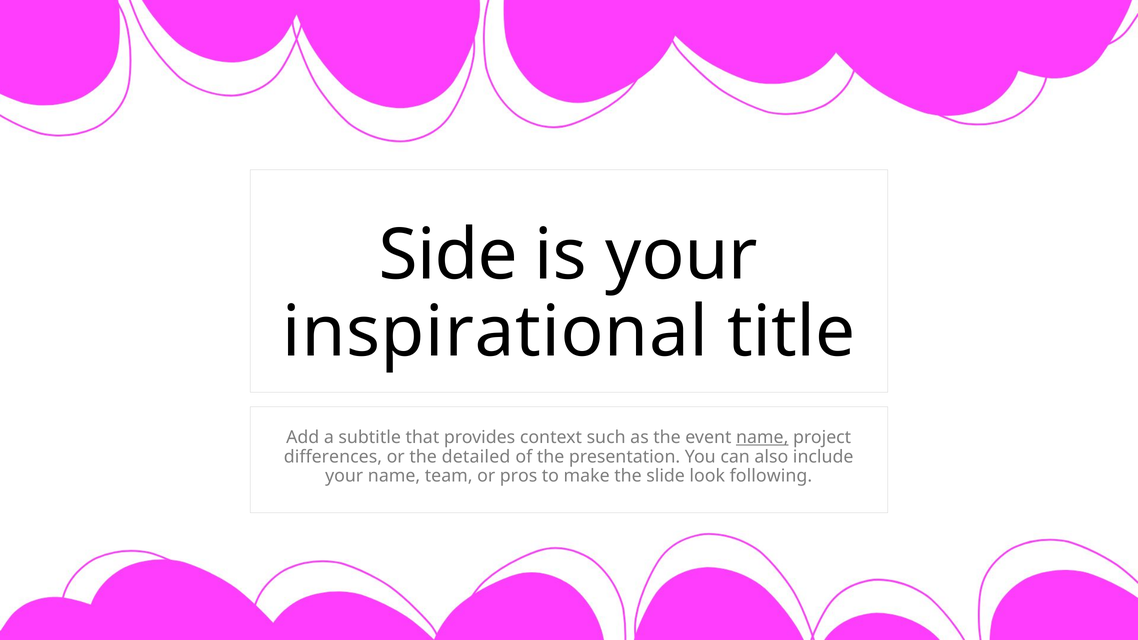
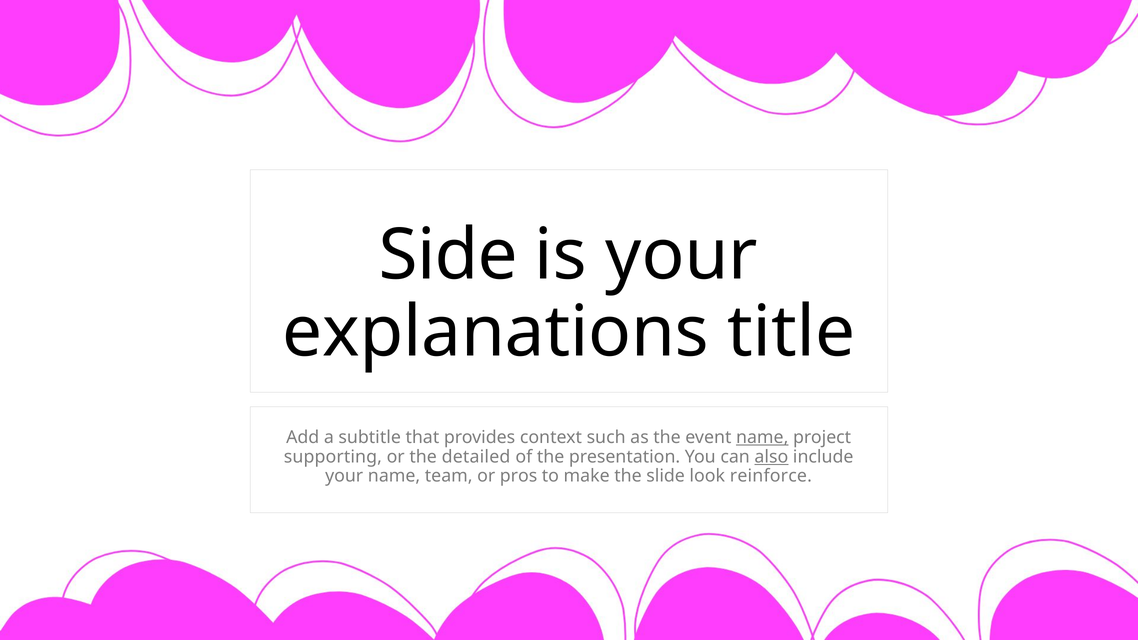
inspirational: inspirational -> explanations (496, 332)
differences: differences -> supporting (333, 457)
also underline: none -> present (771, 457)
following: following -> reinforce (771, 476)
